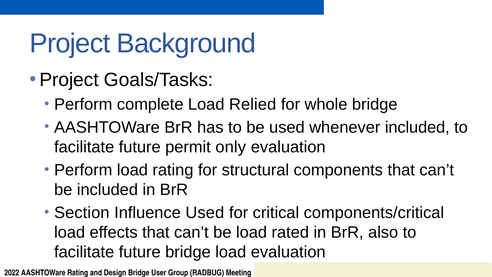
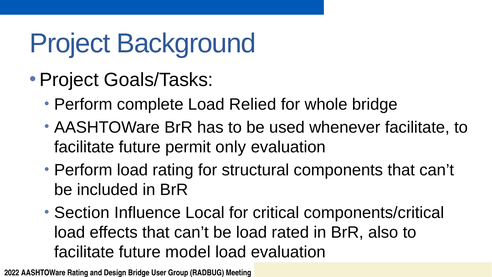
whenever included: included -> facilitate (417, 127)
Influence Used: Used -> Local (205, 212)
future bridge: bridge -> model (188, 252)
